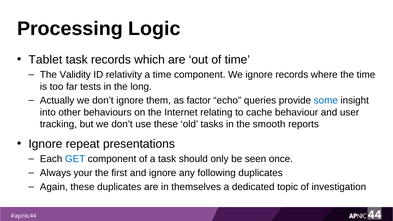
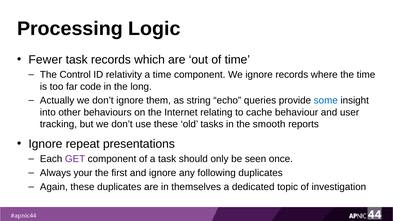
Tablet: Tablet -> Fewer (45, 60)
Validity: Validity -> Control (75, 75)
tests: tests -> code (91, 87)
factor: factor -> string (199, 101)
GET colour: blue -> purple (75, 159)
